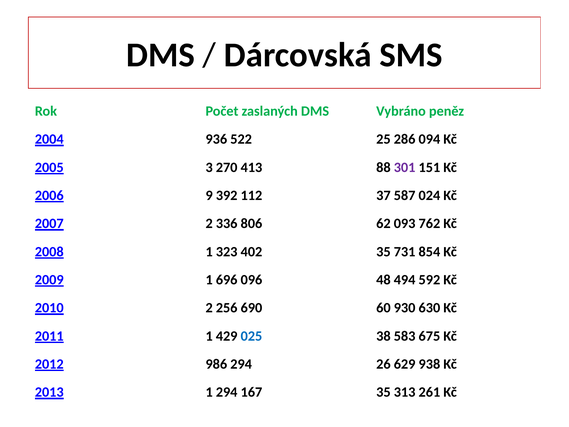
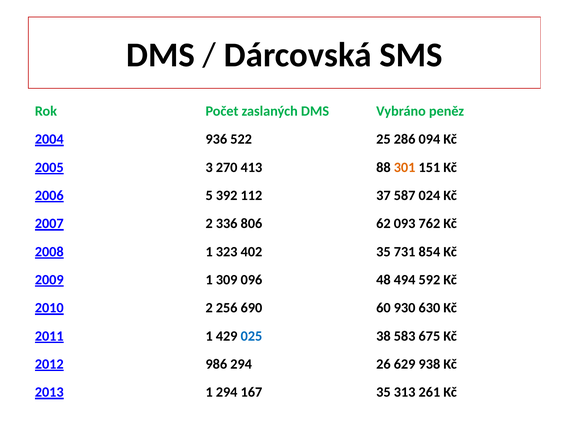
301 colour: purple -> orange (405, 167)
9: 9 -> 5 (209, 195)
696: 696 -> 309 (227, 280)
